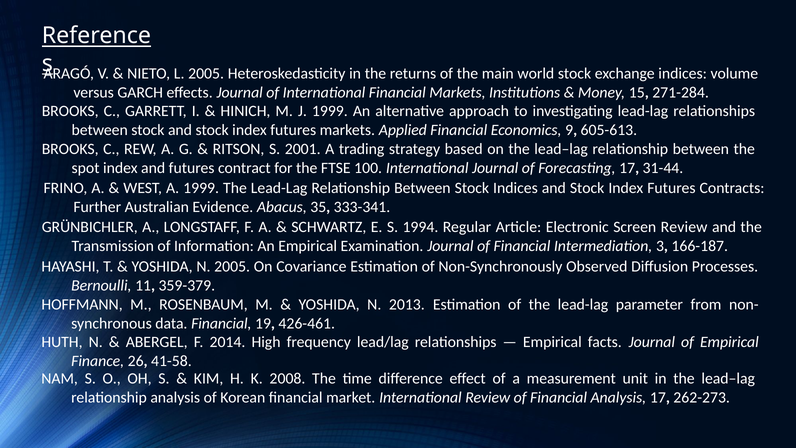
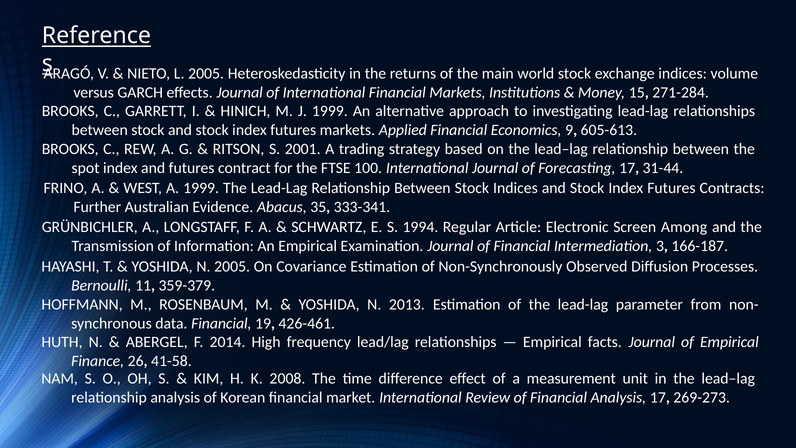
Screen Review: Review -> Among (684, 227)
262-273: 262-273 -> 269-273 (702, 397)
